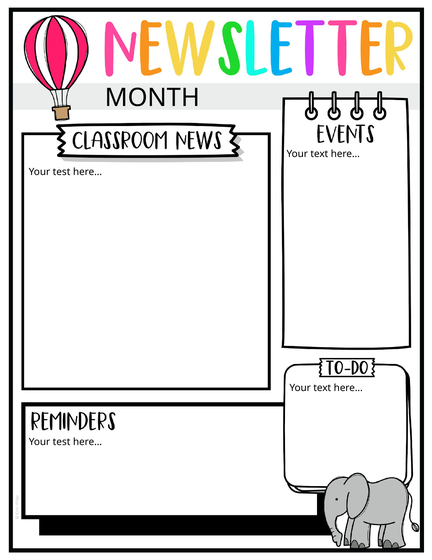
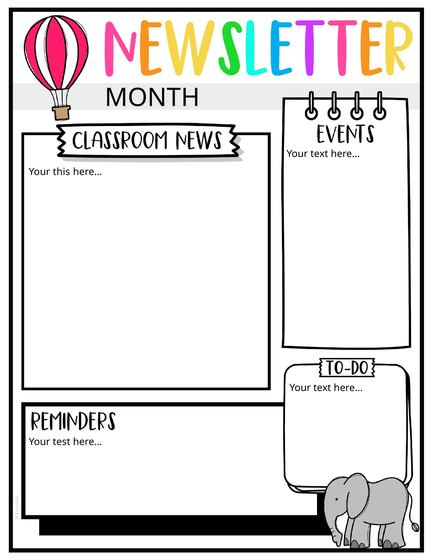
test: test -> this (62, 172)
